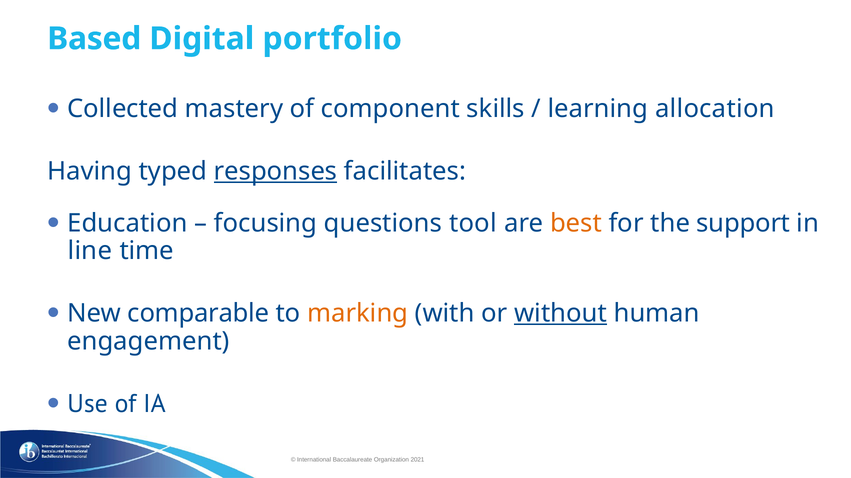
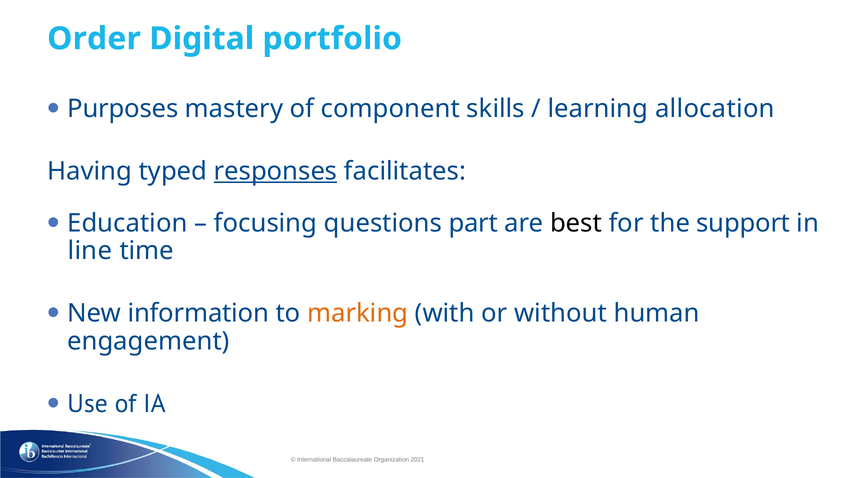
Based: Based -> Order (94, 39)
Collected: Collected -> Purposes (123, 109)
tool: tool -> part (473, 223)
best colour: orange -> black (576, 223)
comparable: comparable -> information (198, 314)
without underline: present -> none (561, 314)
